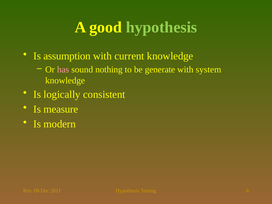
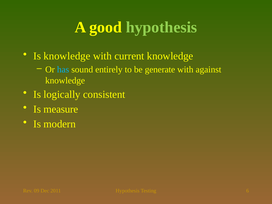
Is assumption: assumption -> knowledge (67, 56)
has colour: pink -> light blue (63, 70)
nothing: nothing -> entirely (109, 70)
system: system -> against (208, 70)
